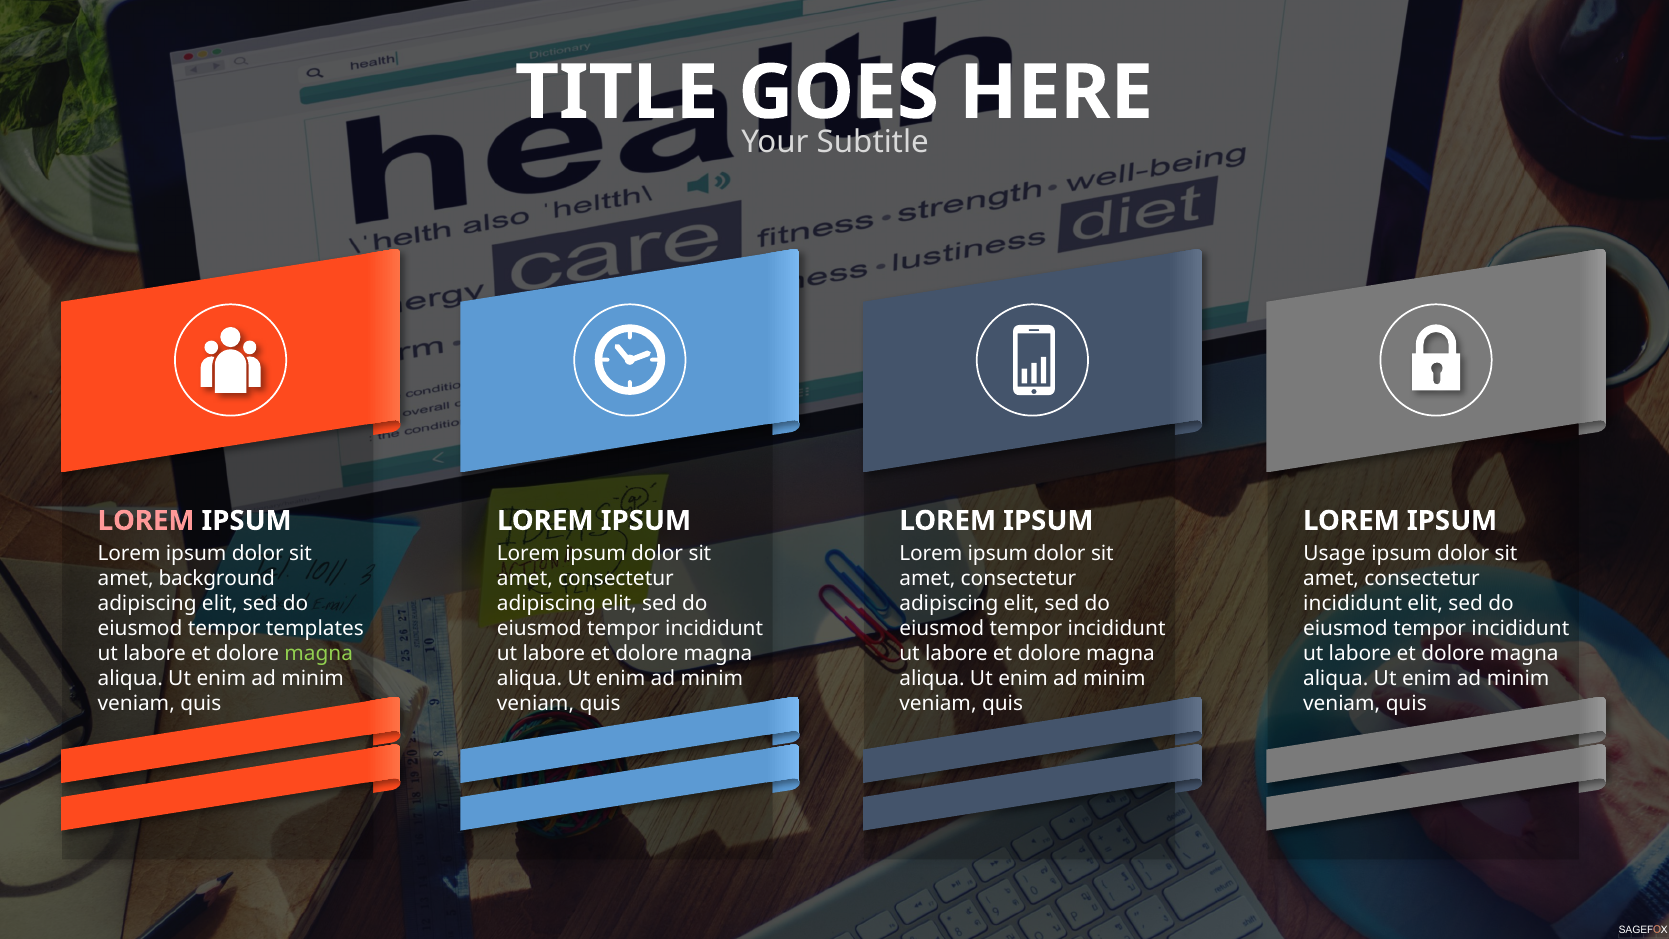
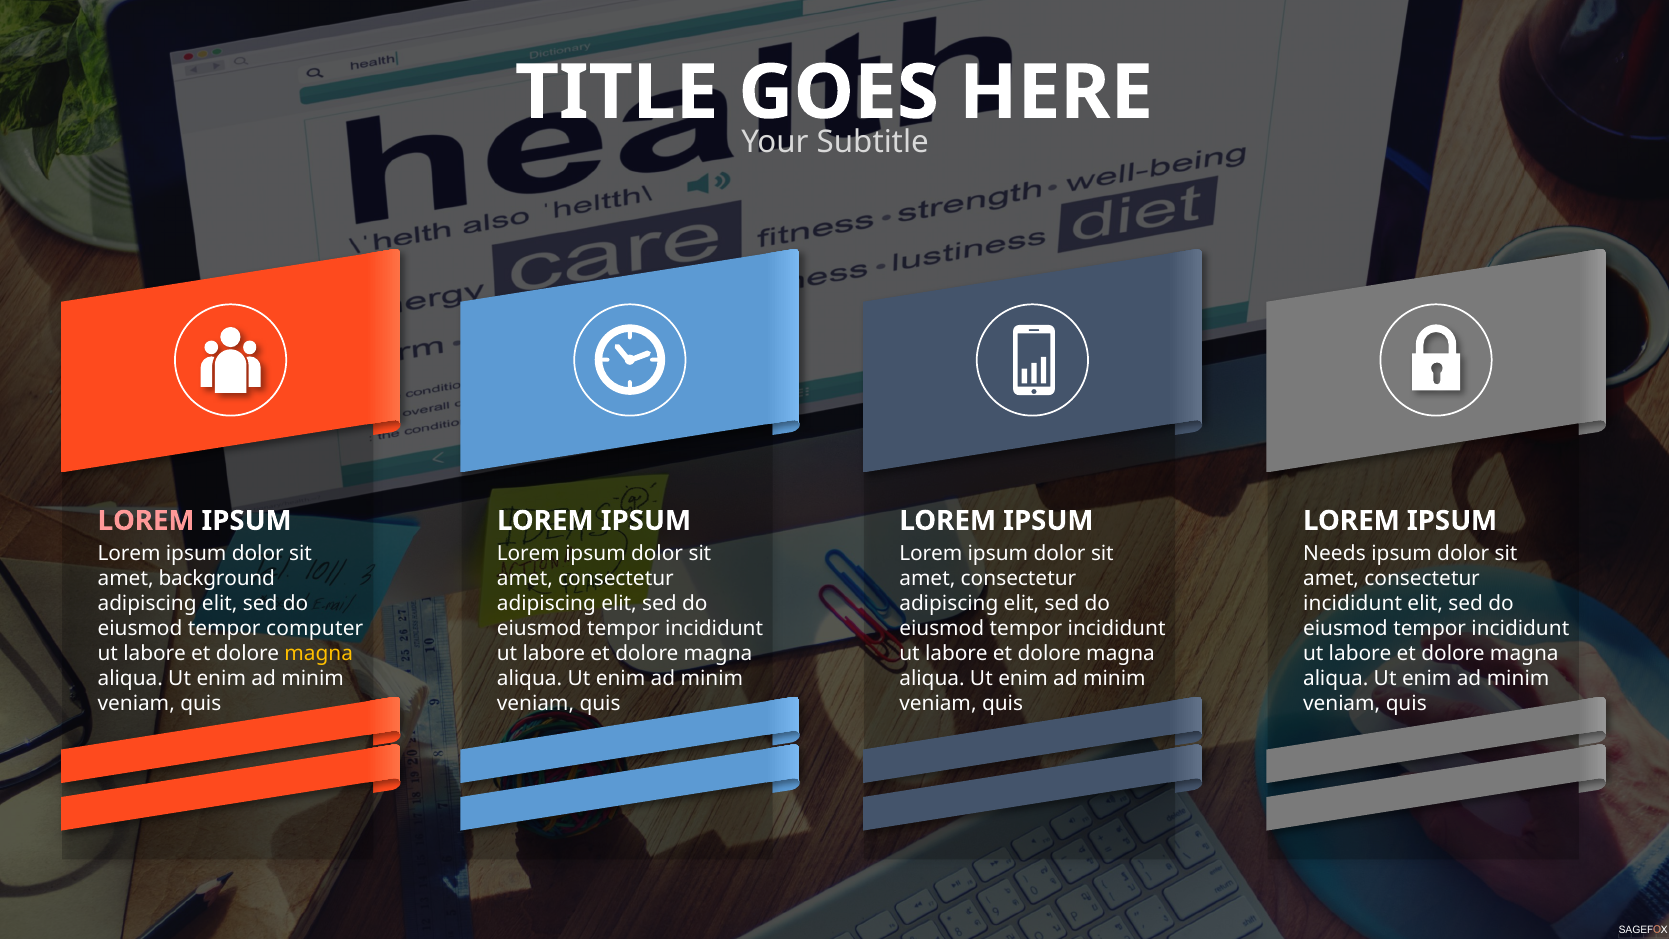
Usage: Usage -> Needs (1334, 553)
templates: templates -> computer (315, 629)
magna colour: light green -> yellow (319, 654)
